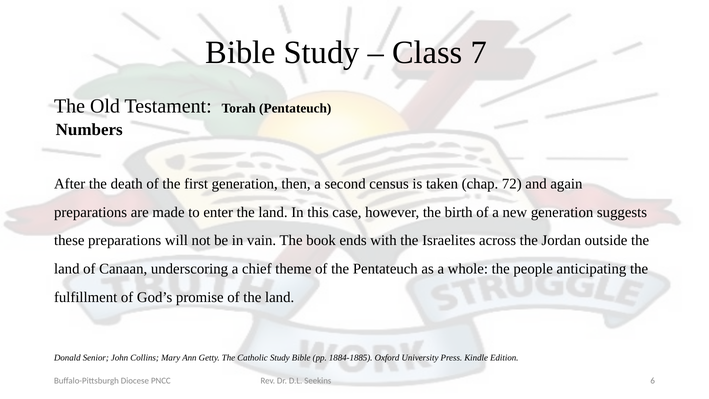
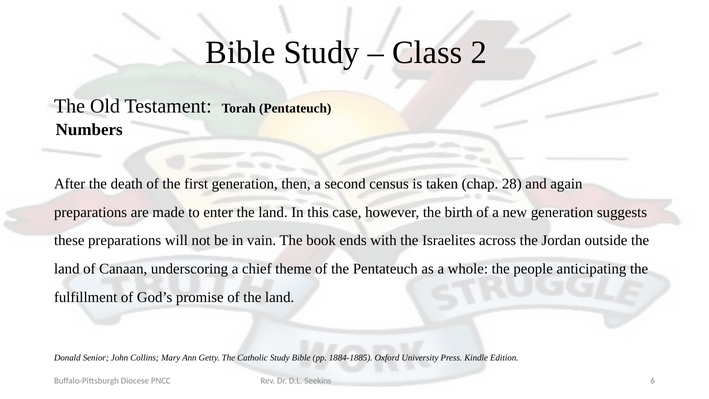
7: 7 -> 2 (479, 53)
72: 72 -> 28 (512, 184)
